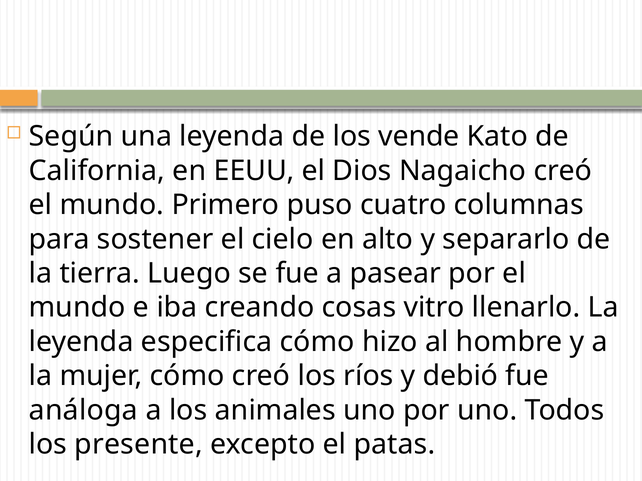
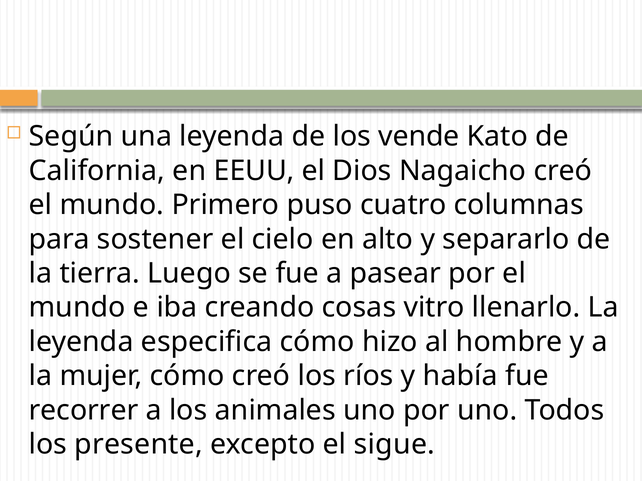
debió: debió -> había (460, 376)
análoga: análoga -> recorrer (84, 411)
patas: patas -> sigue (394, 445)
